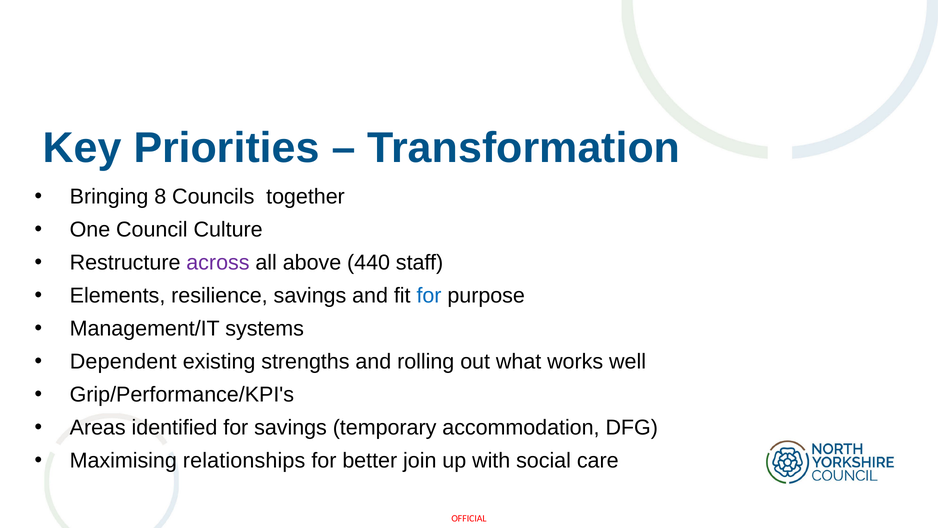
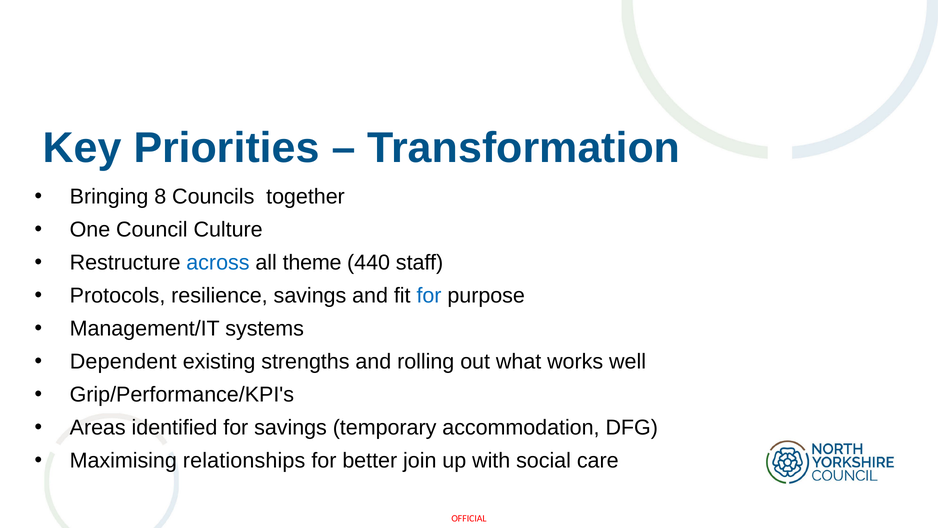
across colour: purple -> blue (218, 262)
above: above -> theme (312, 262)
Elements: Elements -> Protocols (118, 295)
